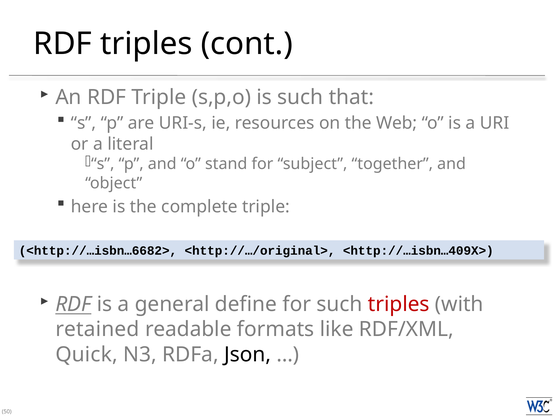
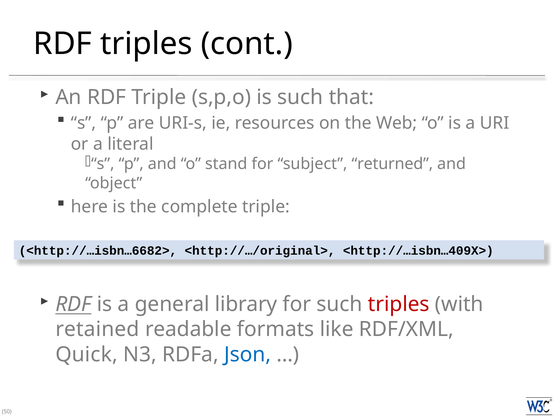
together: together -> returned (392, 164)
define: define -> library (246, 304)
Json colour: black -> blue (248, 354)
